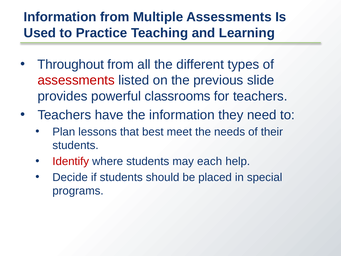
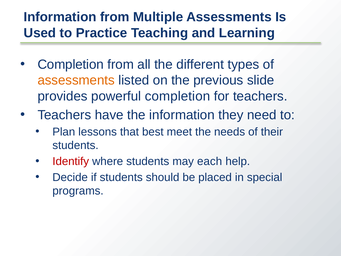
Throughout: Throughout -> Completion (71, 64)
assessments colour: red -> orange (76, 80)
powerful classrooms: classrooms -> completion (177, 96)
